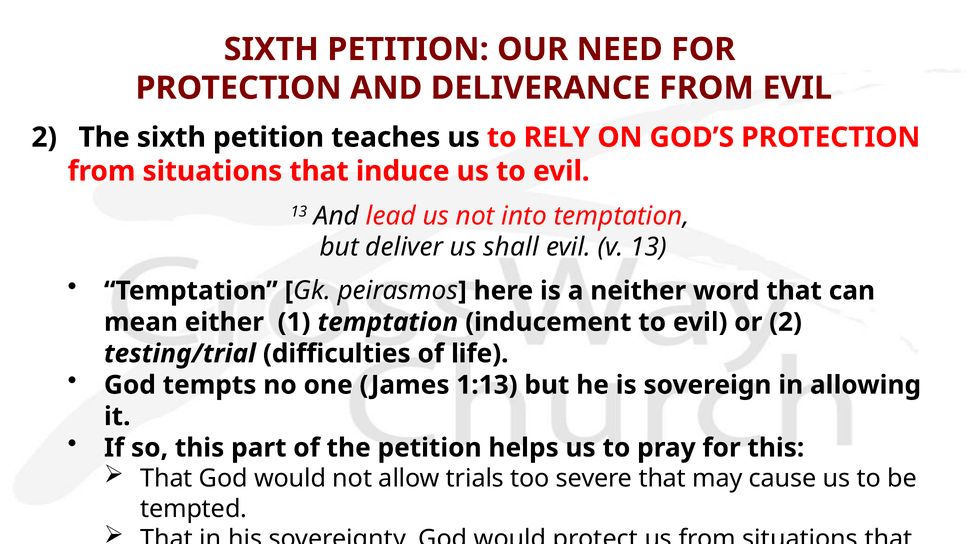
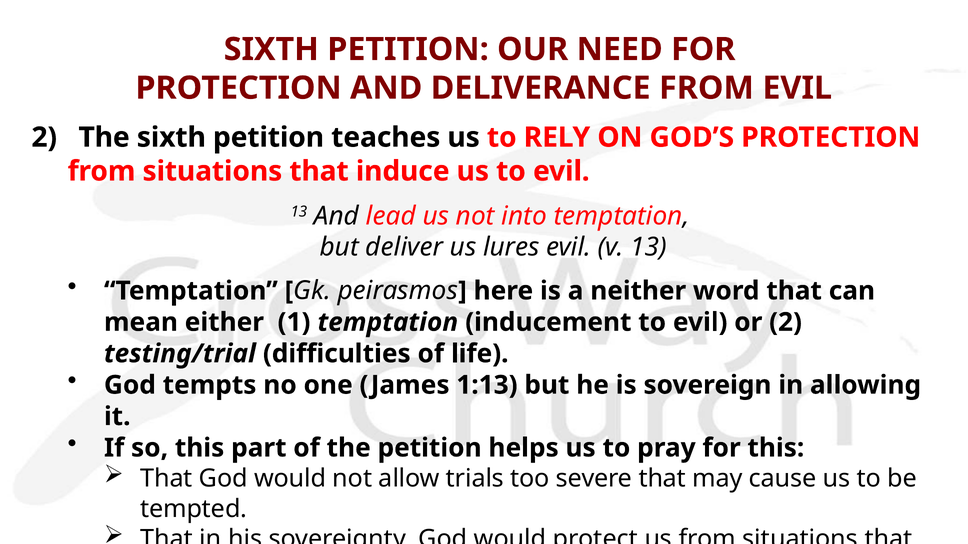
shall: shall -> lures (511, 248)
